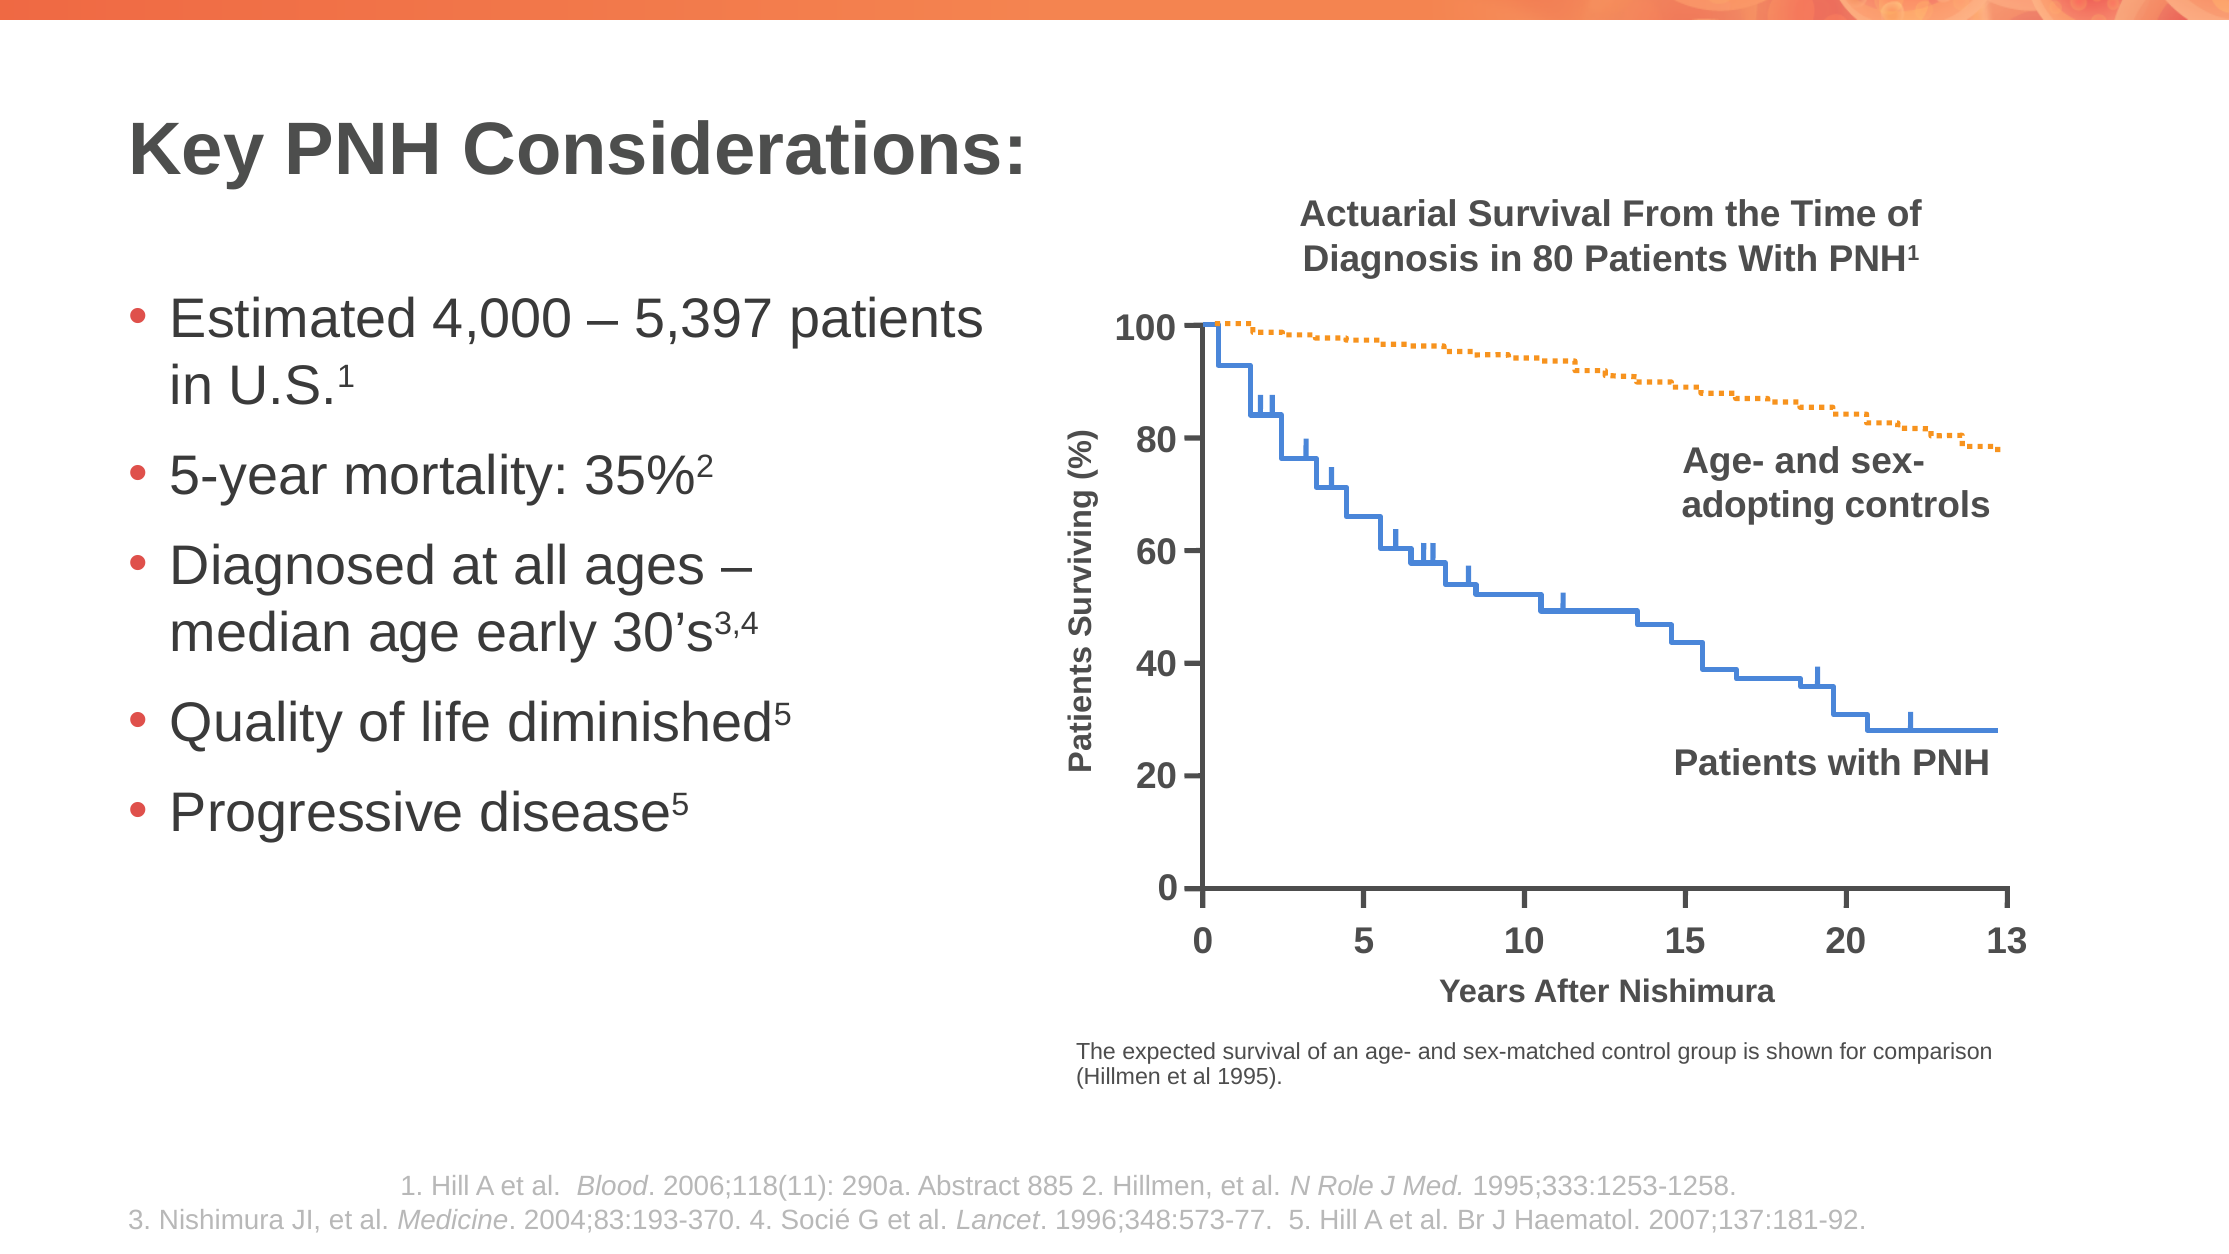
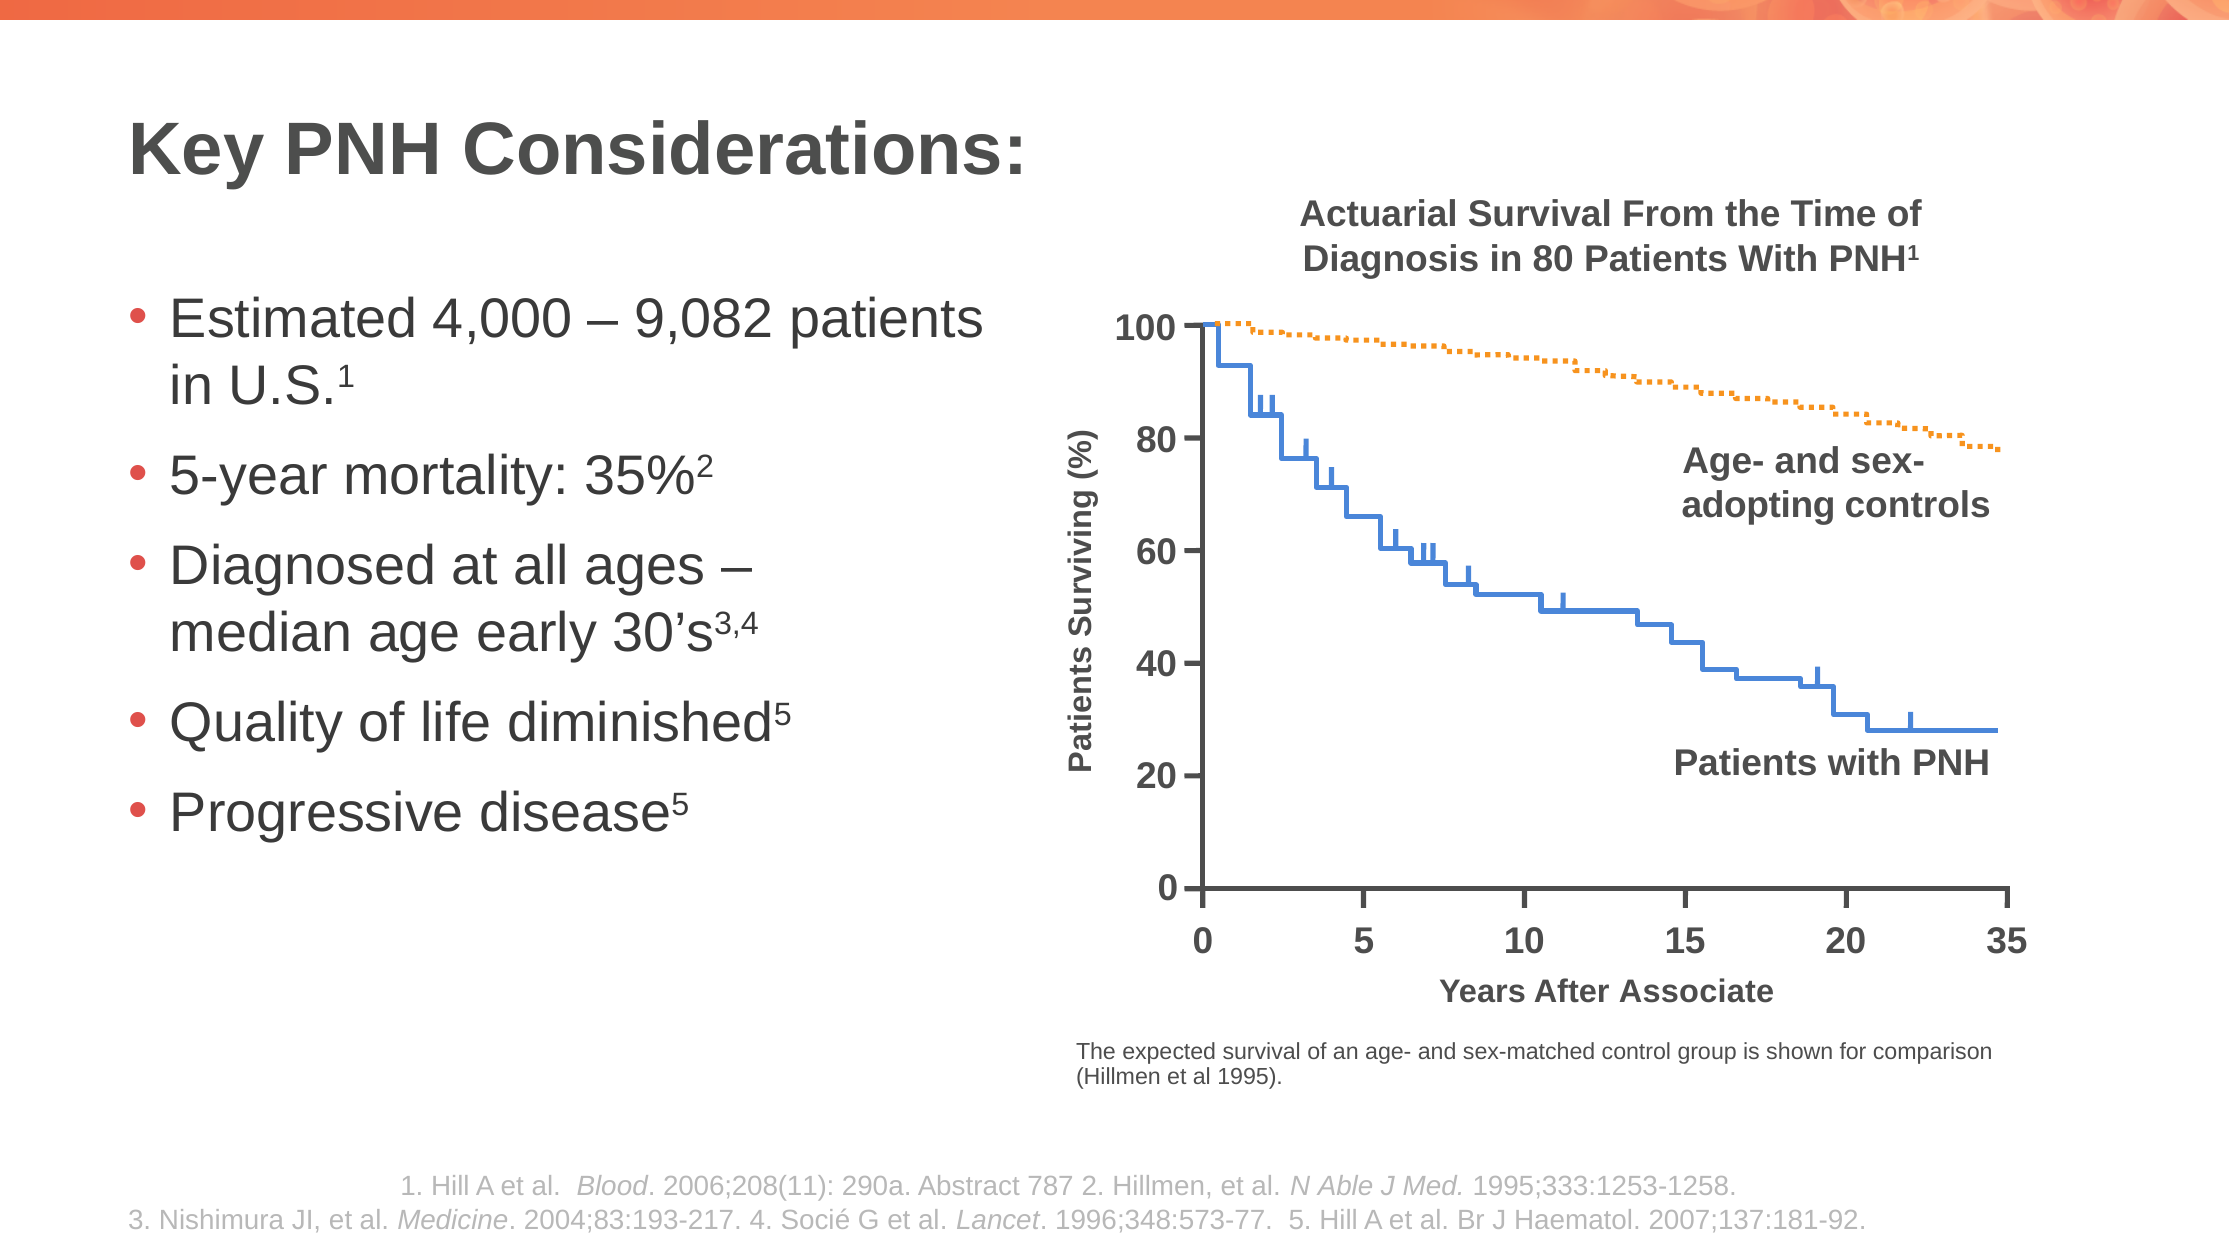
5,397: 5,397 -> 9,082 (704, 319)
13: 13 -> 35 (2007, 941)
After Nishimura: Nishimura -> Associate (1697, 992)
2006;118(11: 2006;118(11 -> 2006;208(11 (749, 1186)
885: 885 -> 787 (1050, 1186)
Role: Role -> Able (1346, 1186)
2004;83:193-370: 2004;83:193-370 -> 2004;83:193-217 (633, 1220)
